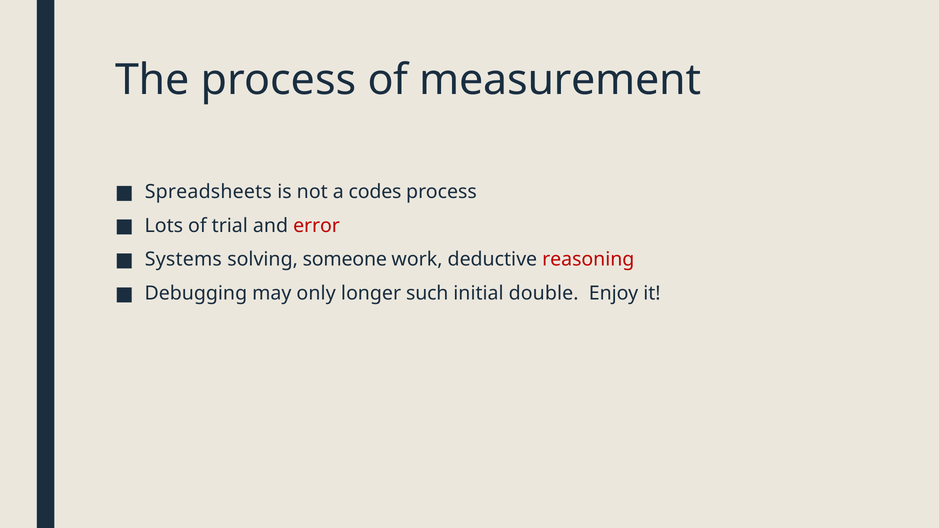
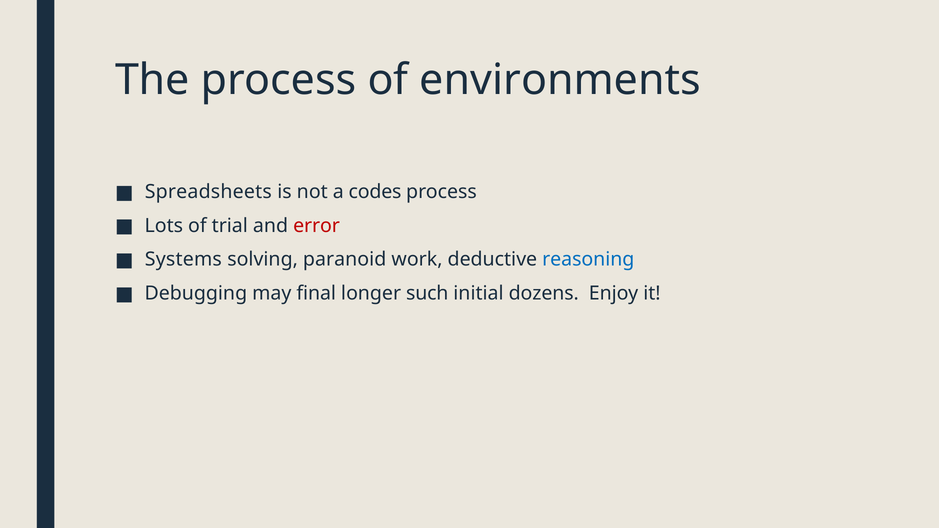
measurement: measurement -> environments (560, 80)
someone: someone -> paranoid (345, 260)
reasoning colour: red -> blue (588, 260)
only: only -> final (316, 293)
double: double -> dozens (544, 293)
